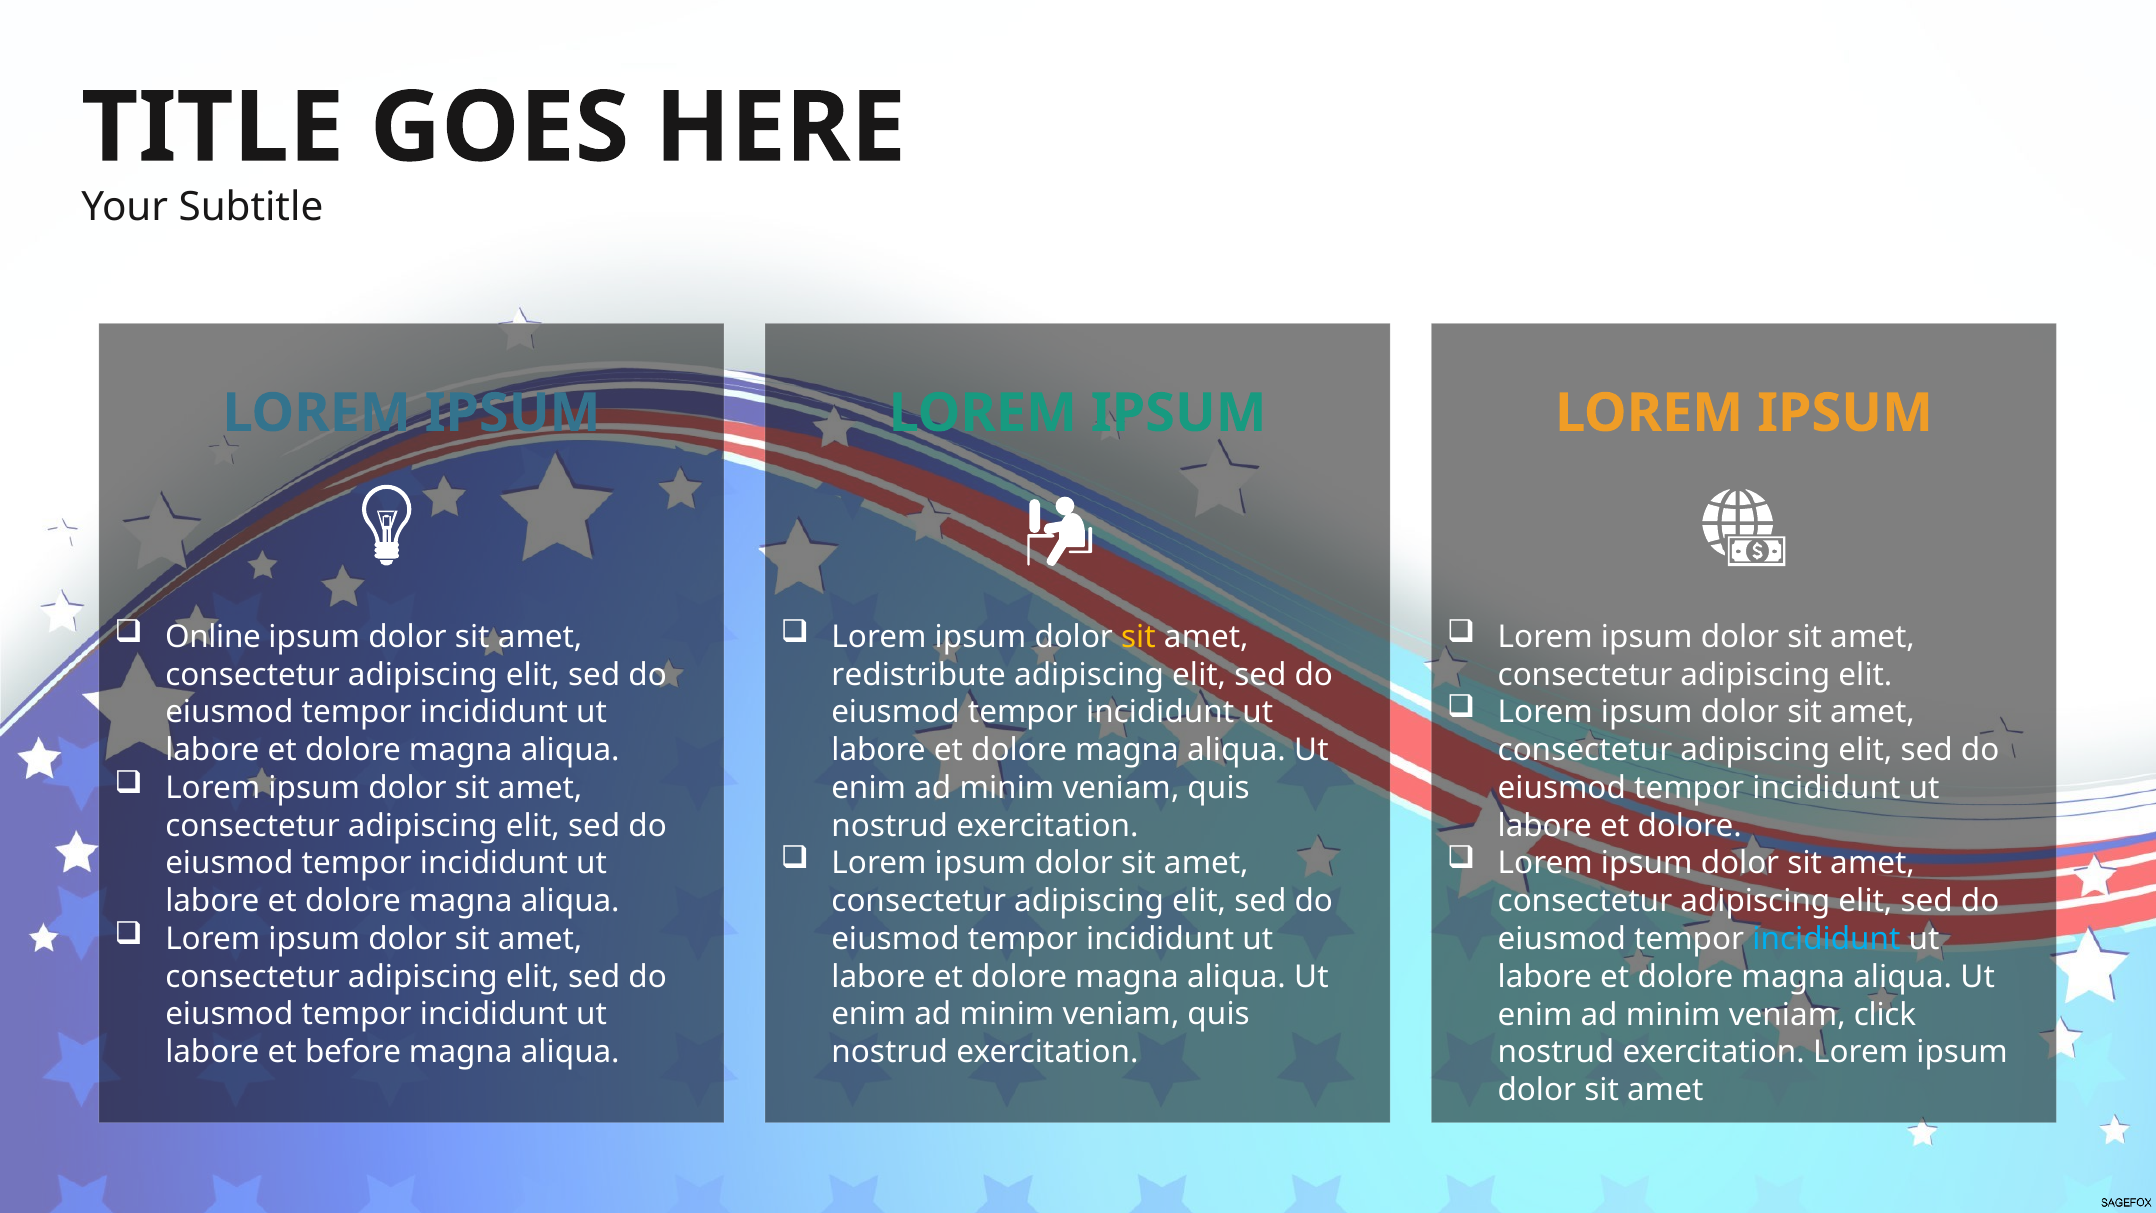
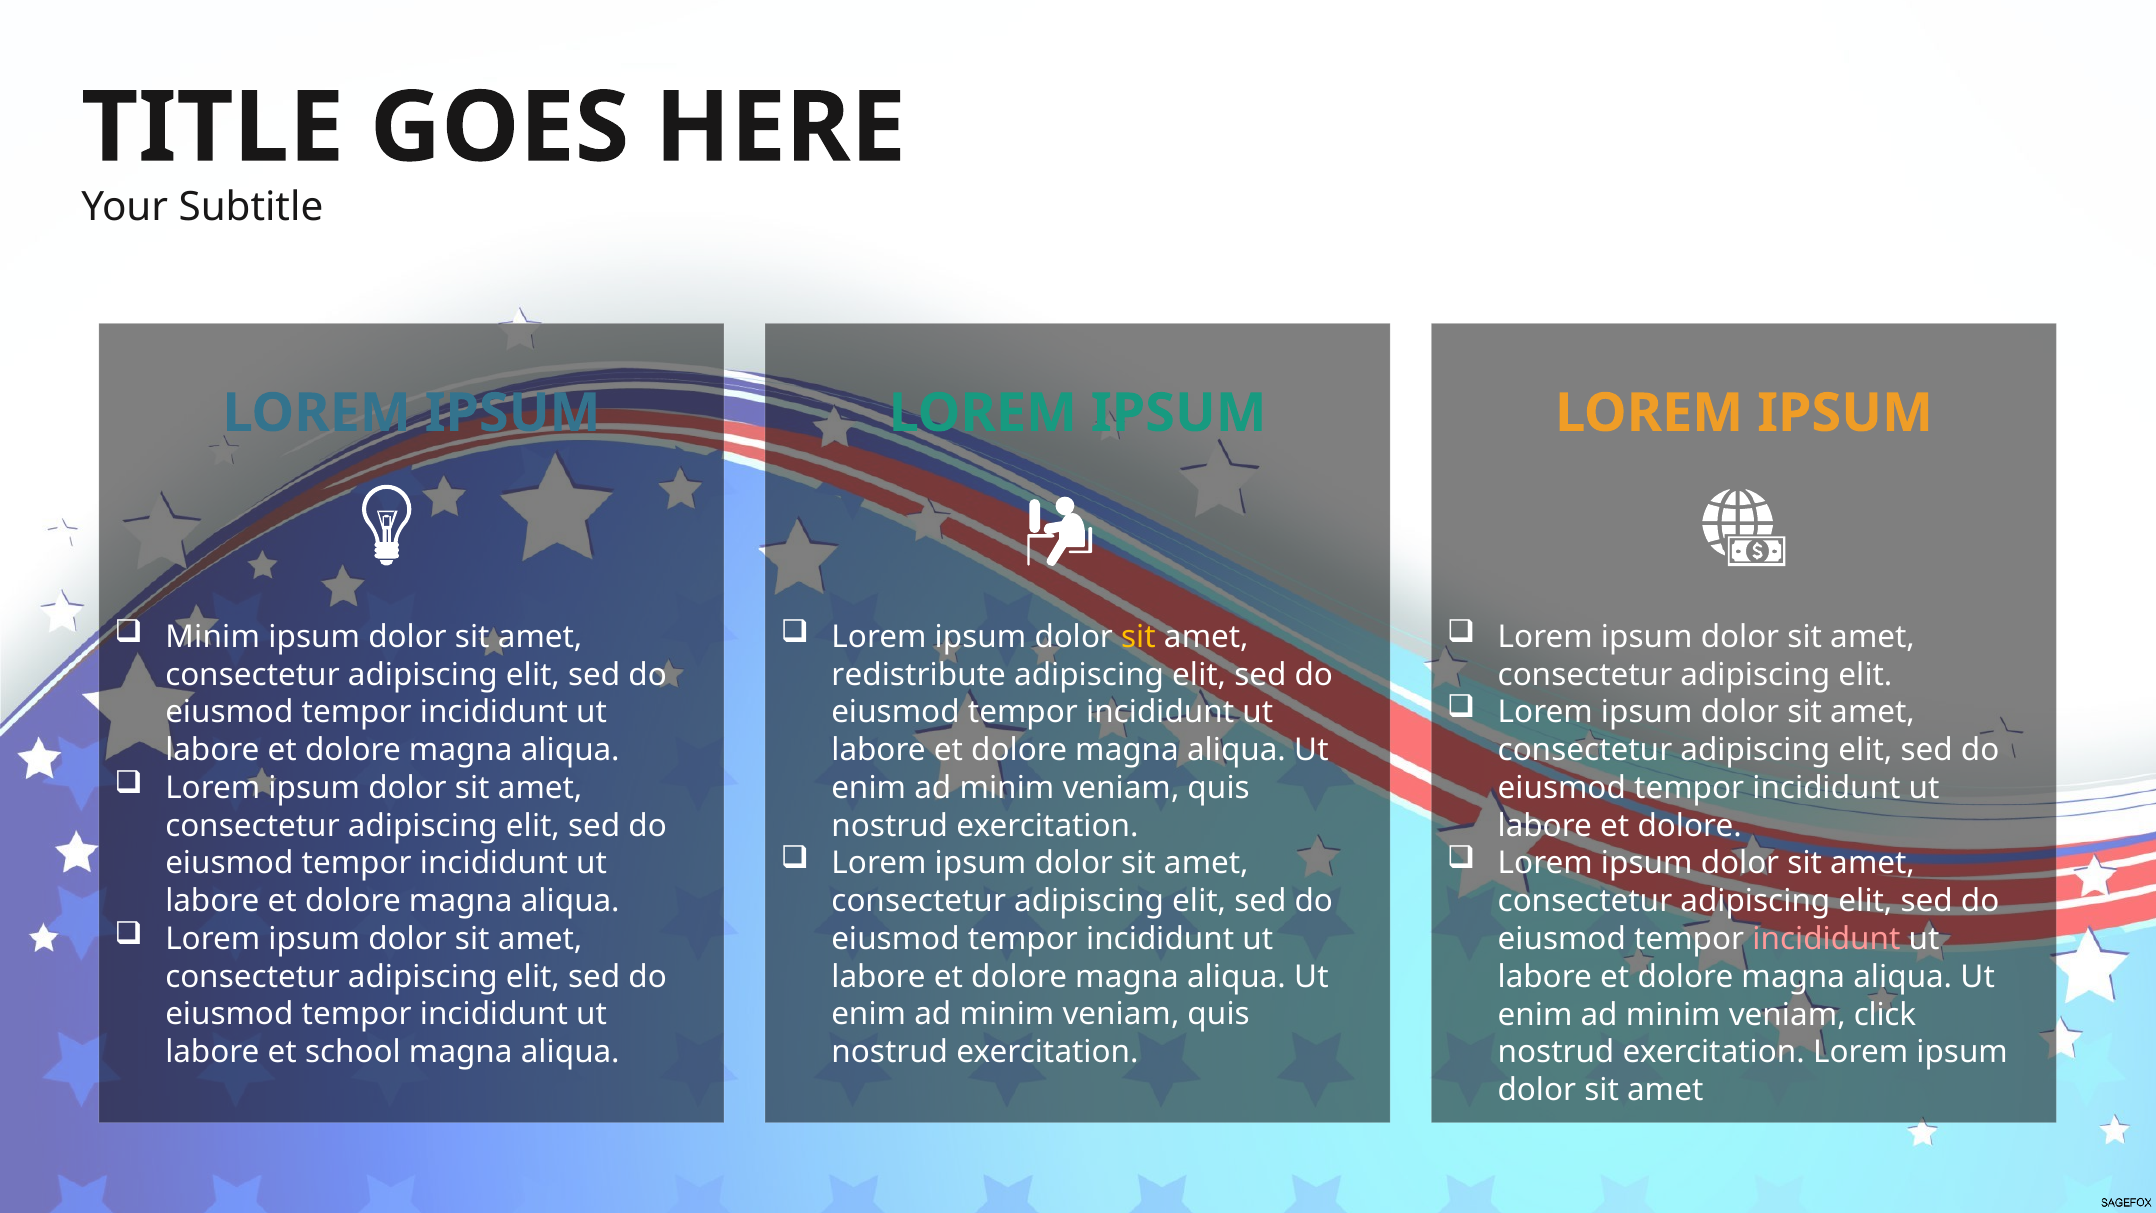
Online: Online -> Minim (213, 637)
incididunt colour: light blue -> pink (1826, 939)
before: before -> school (353, 1052)
